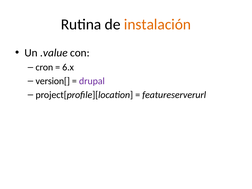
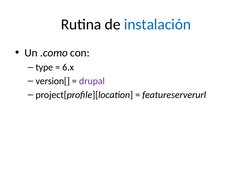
instalación colour: orange -> blue (157, 24)
.value: .value -> .como (54, 53)
cron: cron -> type (44, 67)
